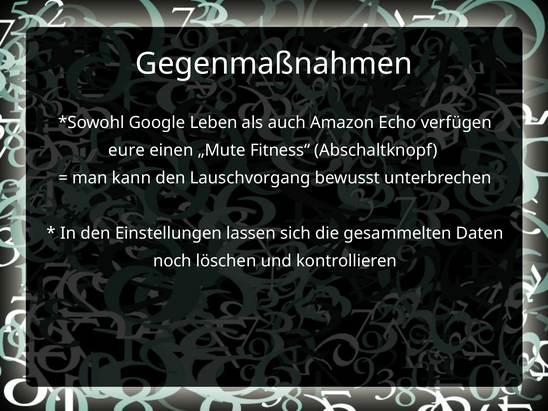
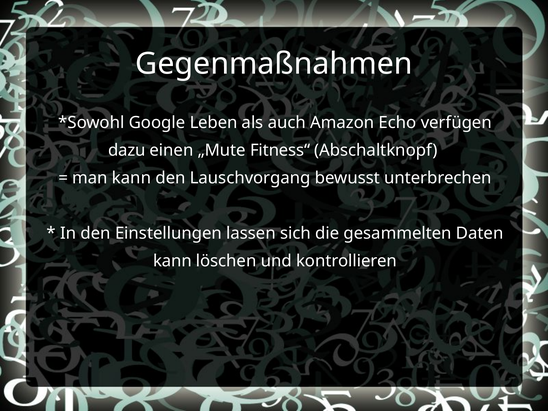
eure: eure -> dazu (127, 150)
noch: noch -> kann (172, 261)
